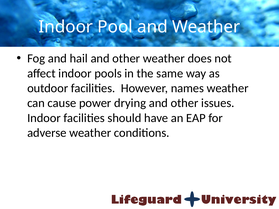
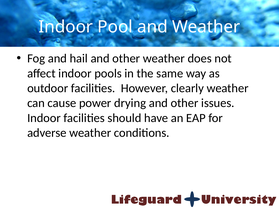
names: names -> clearly (187, 88)
